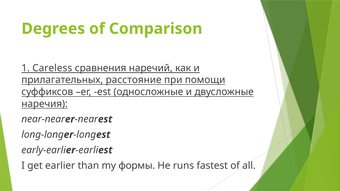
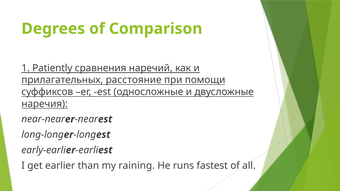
Careless: Careless -> Patiently (52, 68)
формы: формы -> raining (137, 166)
